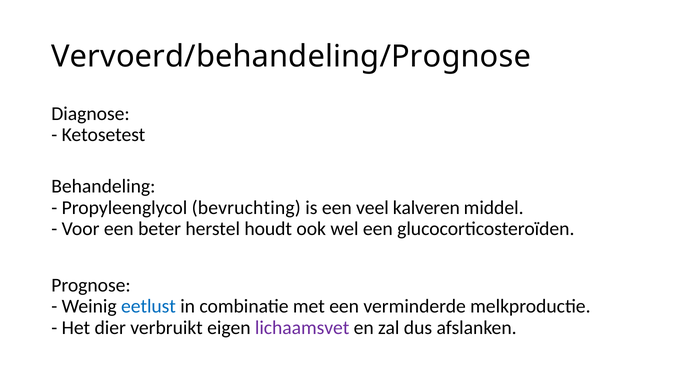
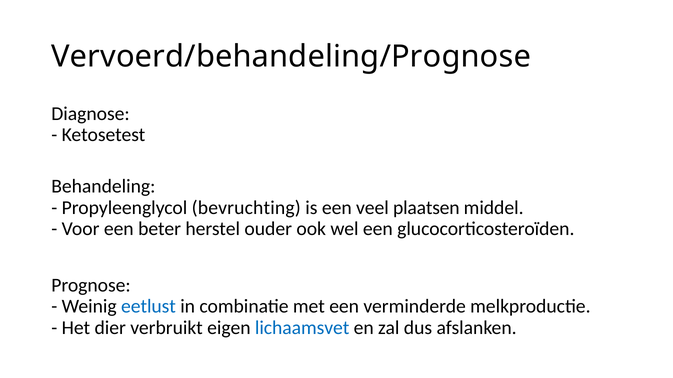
kalveren: kalveren -> plaatsen (426, 208)
houdt: houdt -> ouder (268, 229)
lichaamsvet colour: purple -> blue (302, 328)
